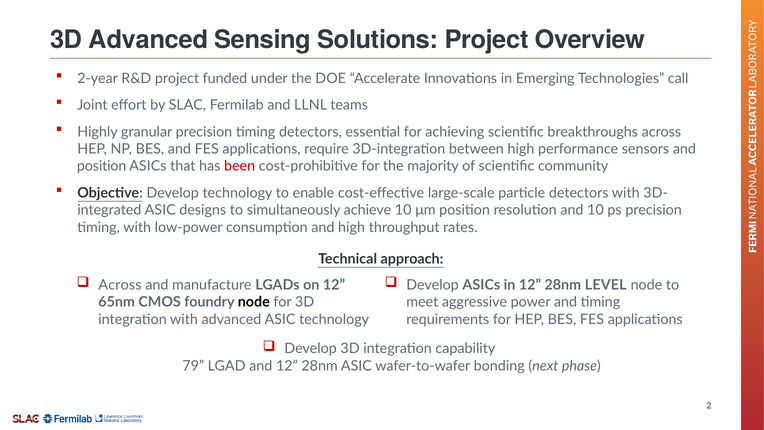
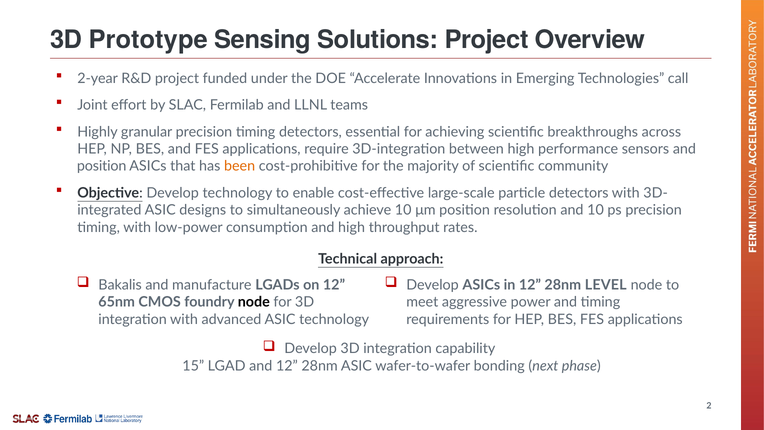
3D Advanced: Advanced -> Prototype (148, 40)
been colour: red -> orange (240, 166)
Across: Across -> Bakalis (120, 285)
79: 79 -> 15 (193, 366)
